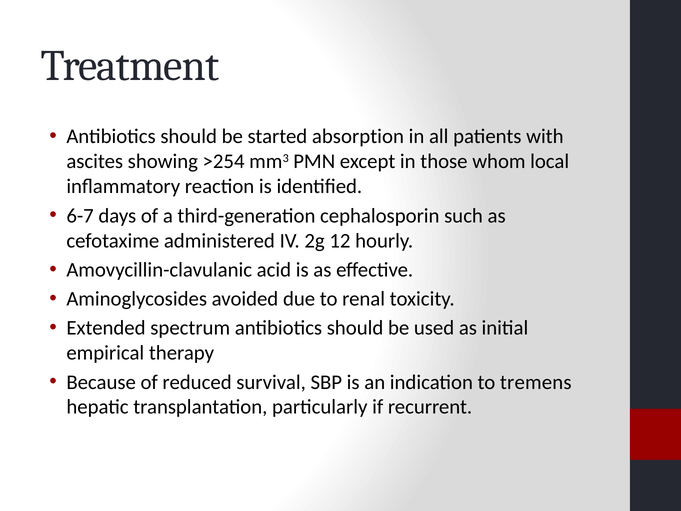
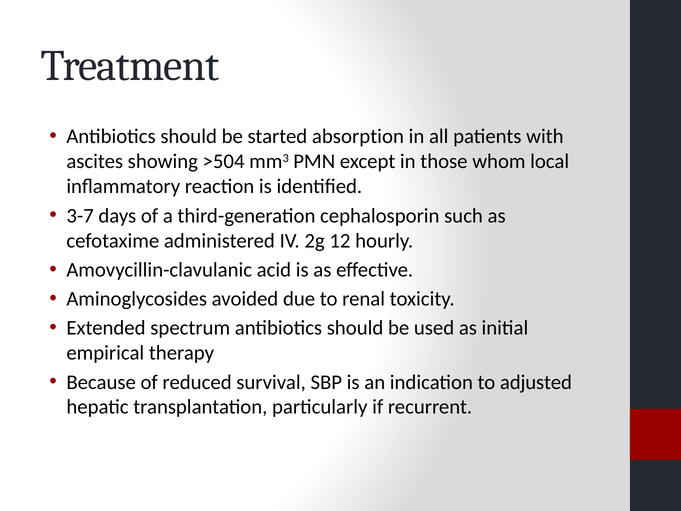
>254: >254 -> >504 (224, 161)
6-7: 6-7 -> 3-7 (80, 216)
tremens: tremens -> adjusted (536, 382)
